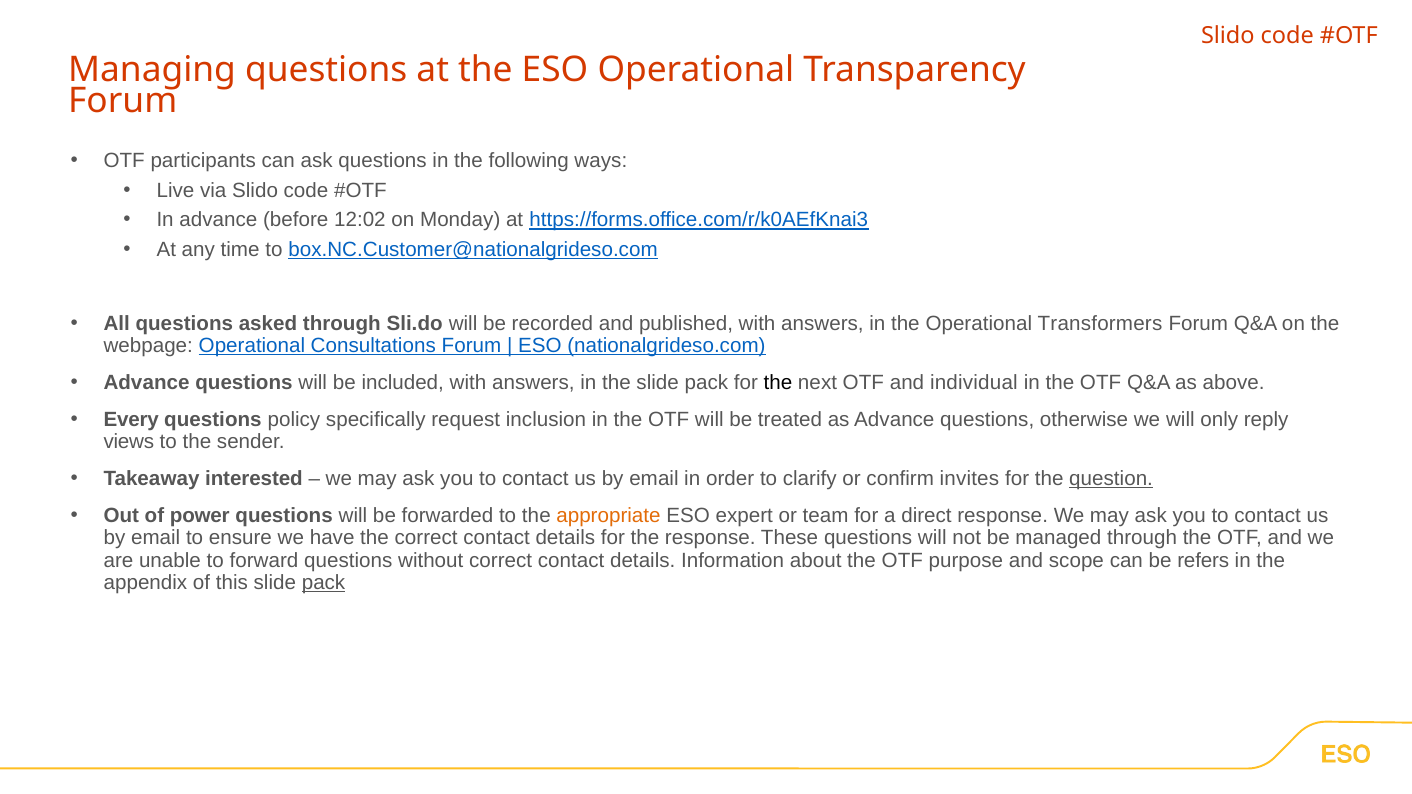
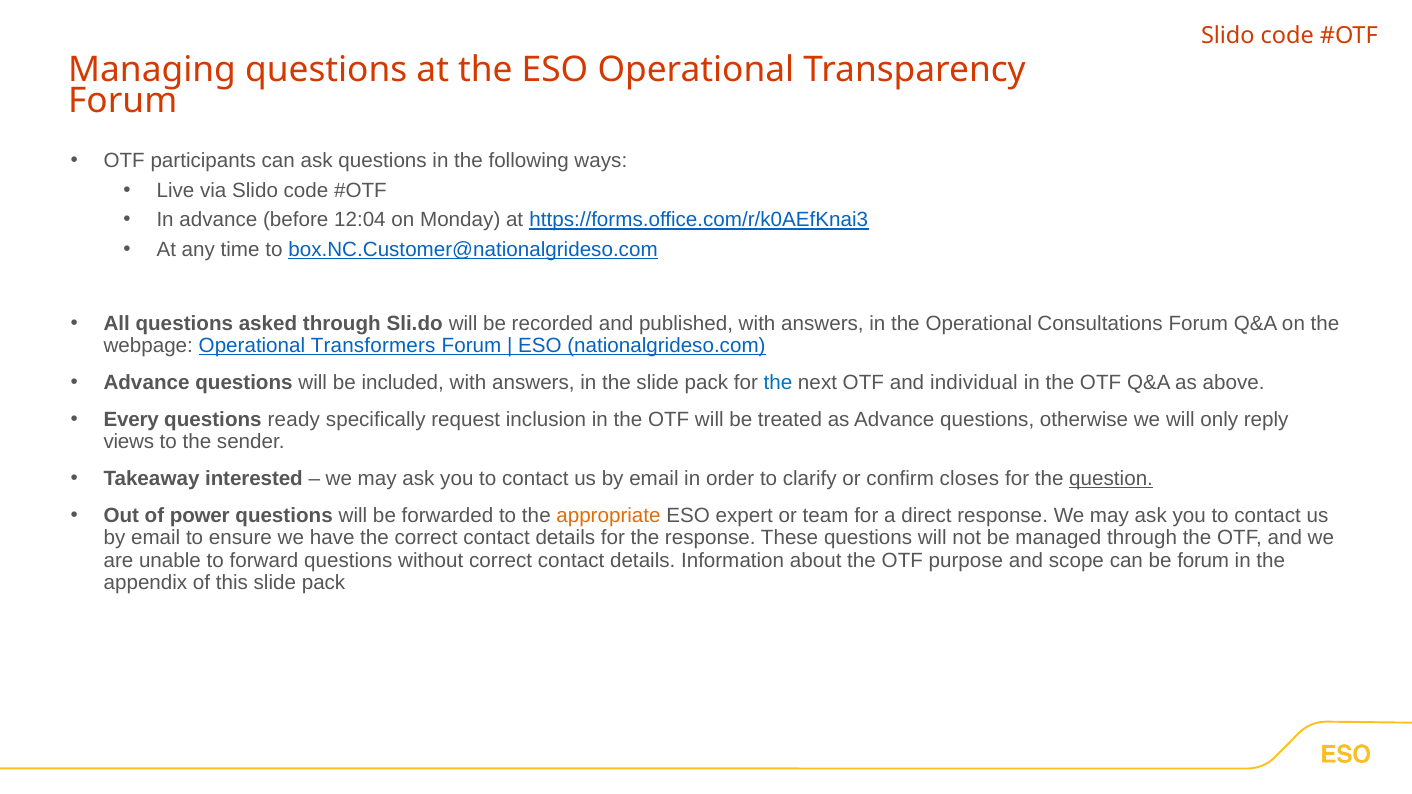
12:02: 12:02 -> 12:04 (360, 220)
Transformers: Transformers -> Consultations (1100, 323)
Consultations: Consultations -> Transformers (373, 346)
the colour: black -> blue (778, 383)
policy: policy -> ready (294, 420)
invites: invites -> closes (969, 479)
be refers: refers -> forum (1203, 560)
pack underline: present -> none (324, 583)
